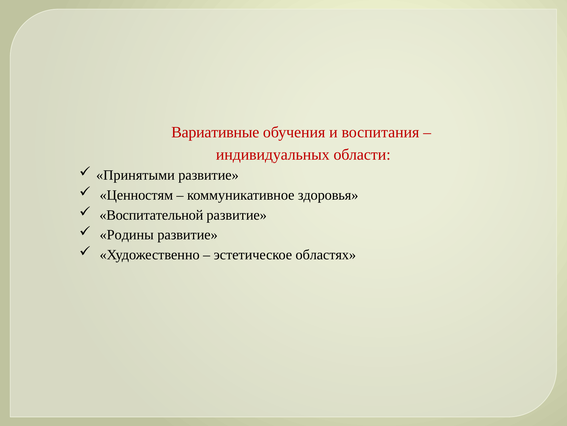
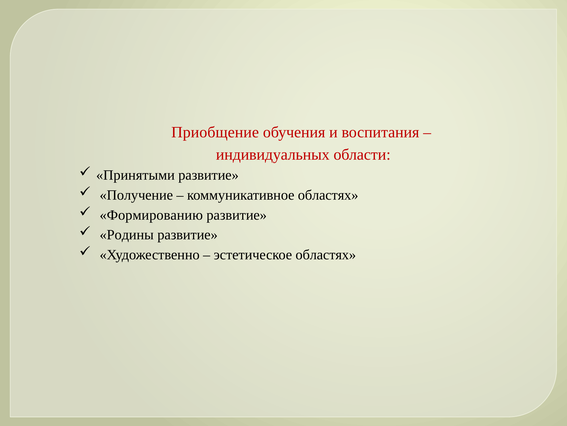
Вариативные: Вариативные -> Приобщение (215, 132)
Ценностям: Ценностям -> Получение (136, 195)
коммуникативное здоровья: здоровья -> областях (328, 195)
Воспитательной: Воспитательной -> Формированию (151, 215)
